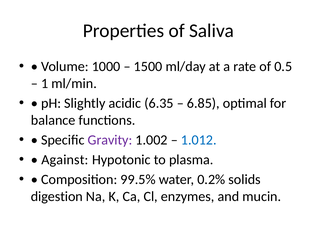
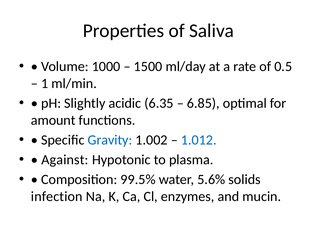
balance: balance -> amount (53, 120)
Gravity colour: purple -> blue (110, 140)
0.2%: 0.2% -> 5.6% (211, 179)
digestion: digestion -> infection (57, 196)
